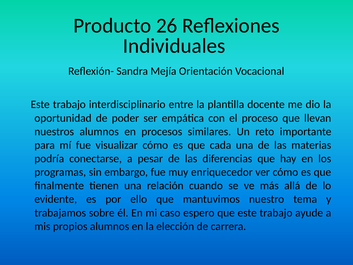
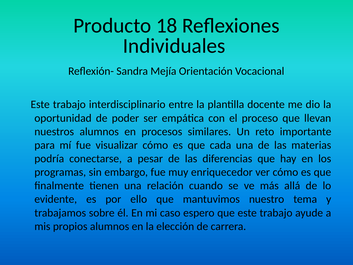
26: 26 -> 18 (167, 26)
